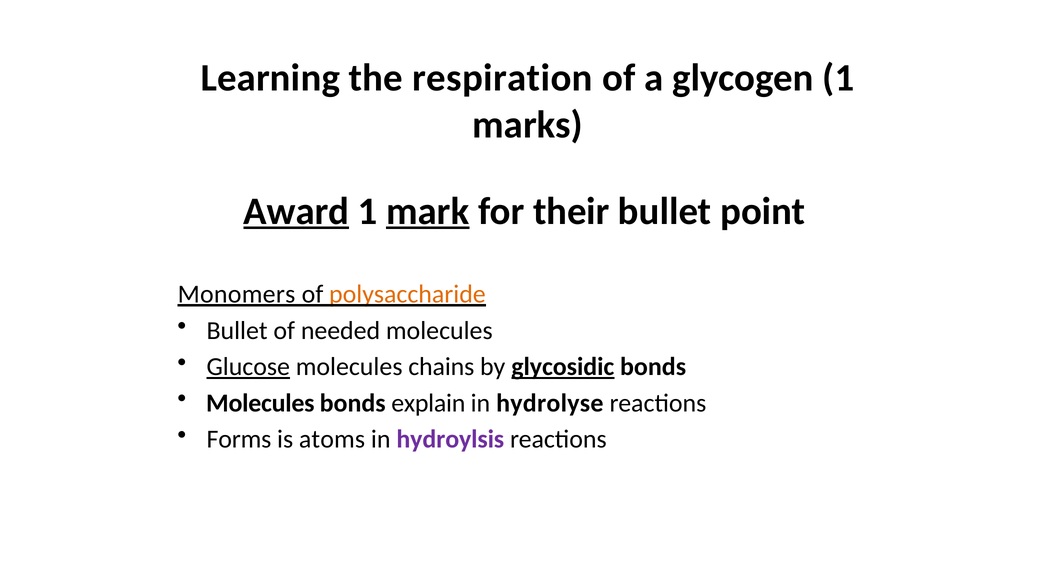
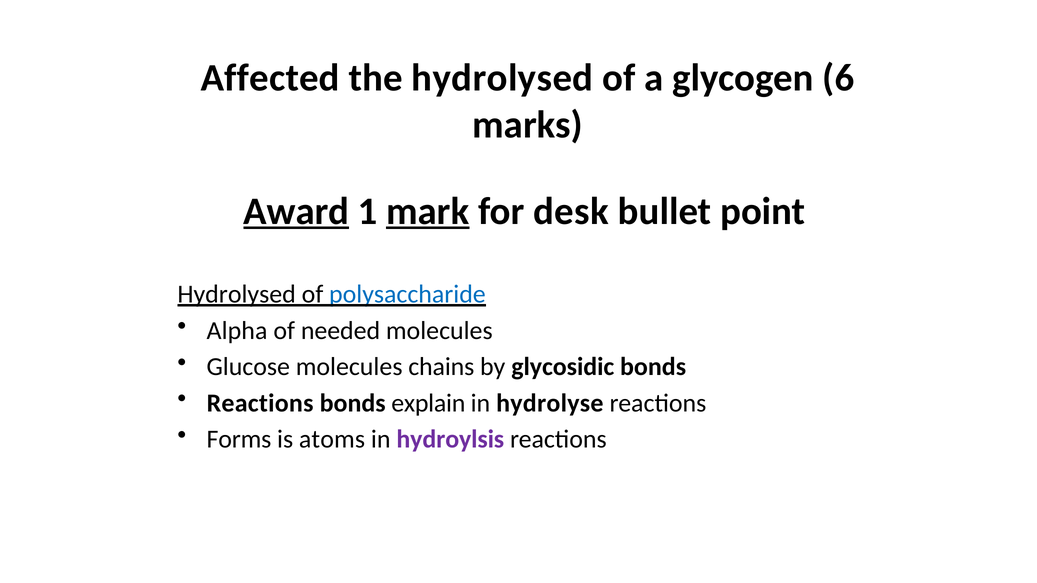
Learning: Learning -> Affected (270, 78)
the respiration: respiration -> hydrolysed (502, 78)
glycogen 1: 1 -> 6 (838, 78)
their: their -> desk (571, 211)
Monomers: Monomers -> Hydrolysed (237, 294)
polysaccharide colour: orange -> blue (407, 294)
Bullet: Bullet -> Alpha (237, 331)
Glucose underline: present -> none (248, 367)
glycosidic underline: present -> none (563, 367)
Molecules: Molecules -> Reactions (260, 403)
